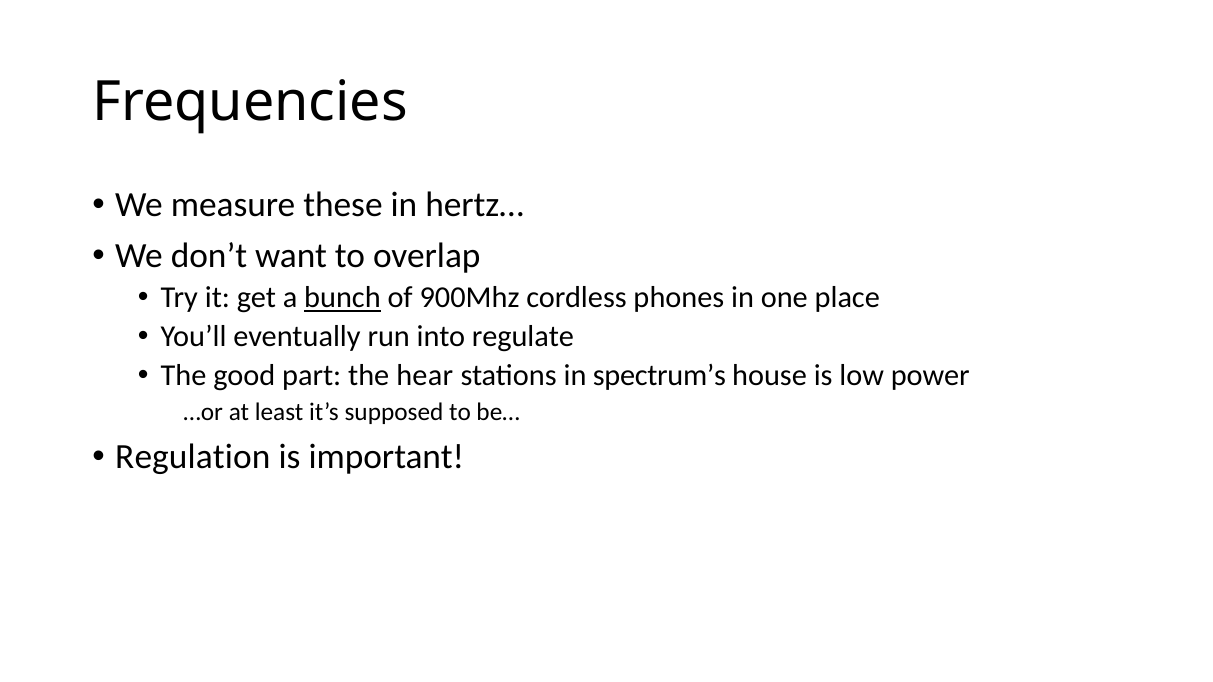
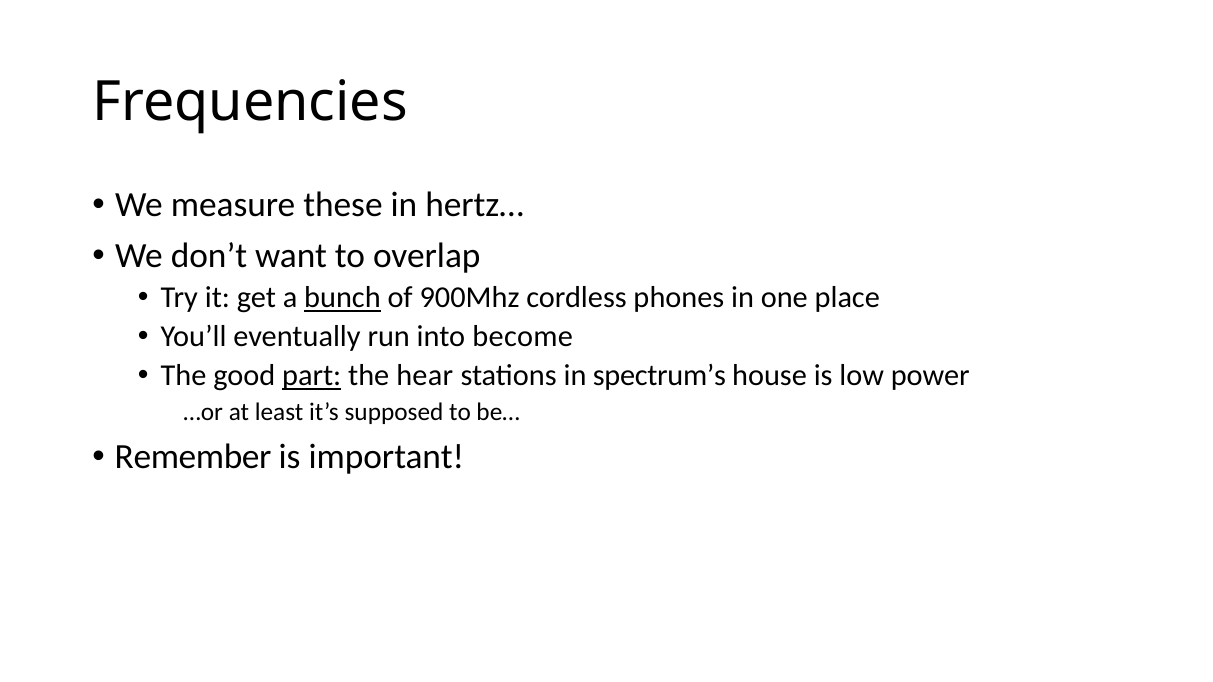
regulate: regulate -> become (523, 337)
part underline: none -> present (312, 376)
Regulation: Regulation -> Remember (193, 458)
